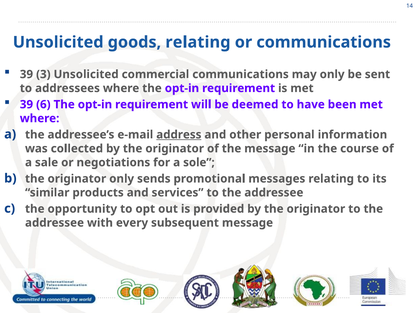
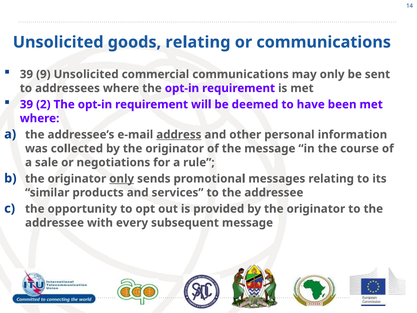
3: 3 -> 9 (43, 74)
6: 6 -> 2 (43, 104)
sole: sole -> rule (199, 162)
only underline: none -> present (122, 179)
